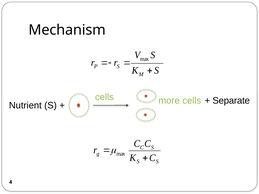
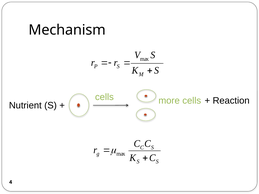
Separate: Separate -> Reaction (231, 101)
